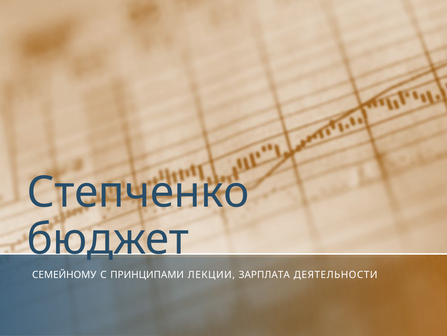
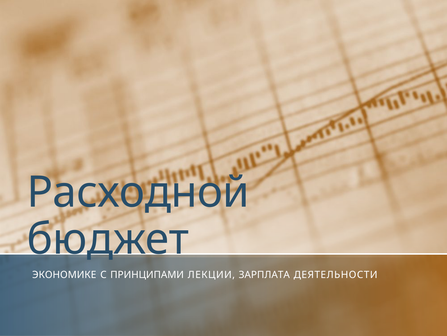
Степченко: Степченко -> Расходной (138, 192)
СЕМЕЙНОМУ: СЕМЕЙНОМУ -> ЭКОНОМИКЕ (64, 274)
